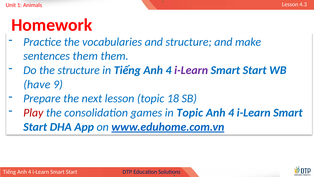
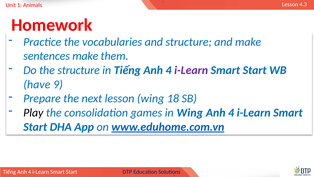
sentences them: them -> make (85, 56)
lesson topic: topic -> wing (151, 98)
Play colour: red -> black (33, 112)
in Topic: Topic -> Wing (190, 112)
